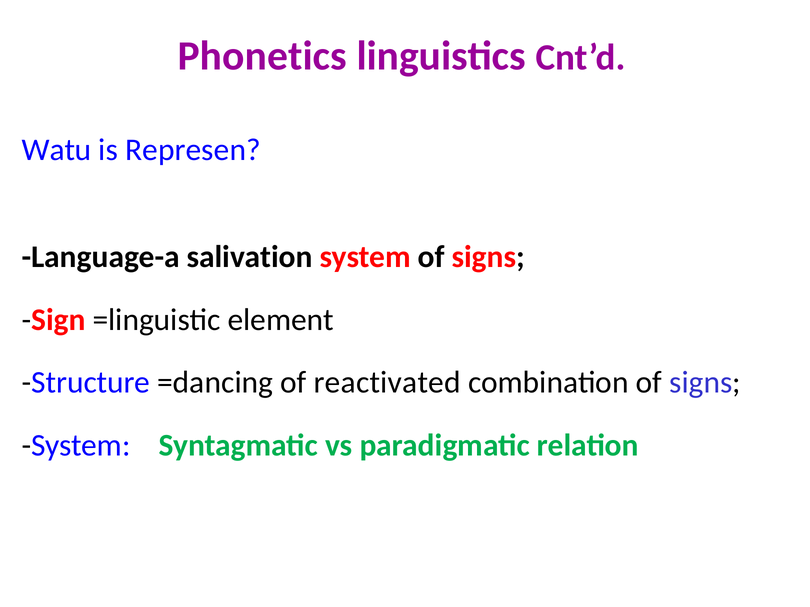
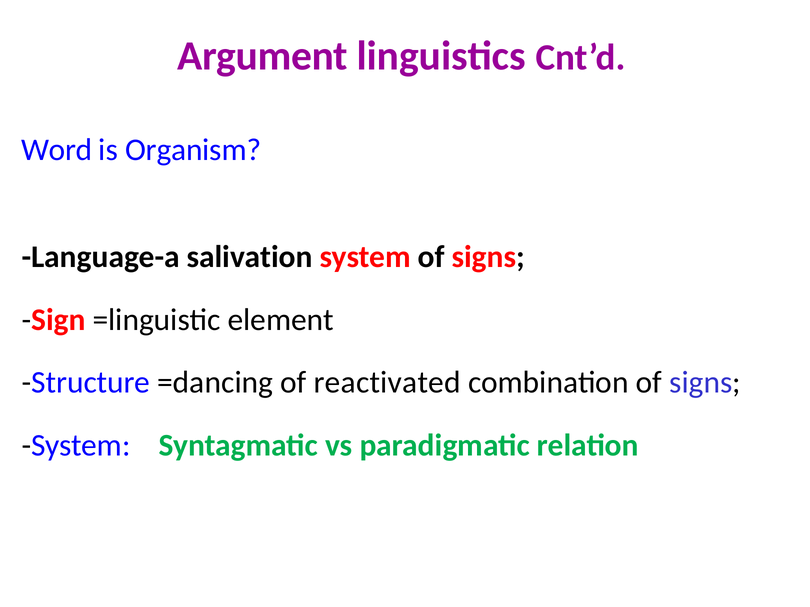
Phonetics: Phonetics -> Argument (263, 56)
Watu: Watu -> Word (57, 150)
Represen: Represen -> Organism (193, 150)
